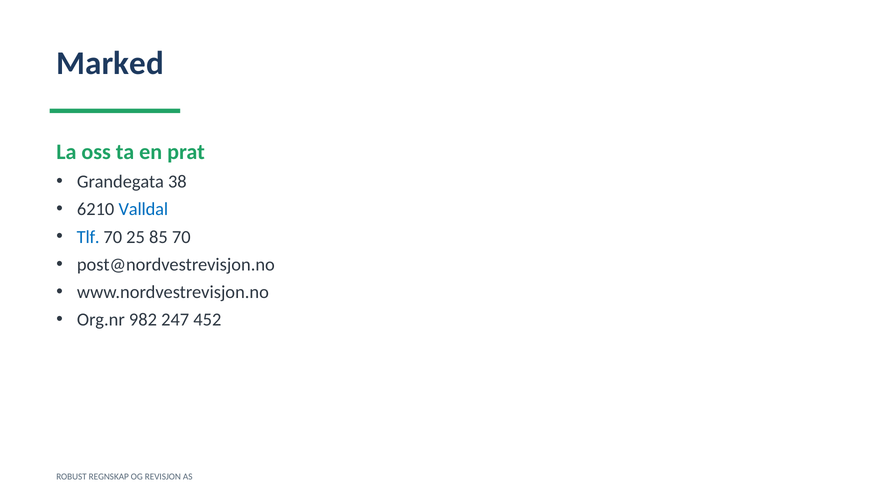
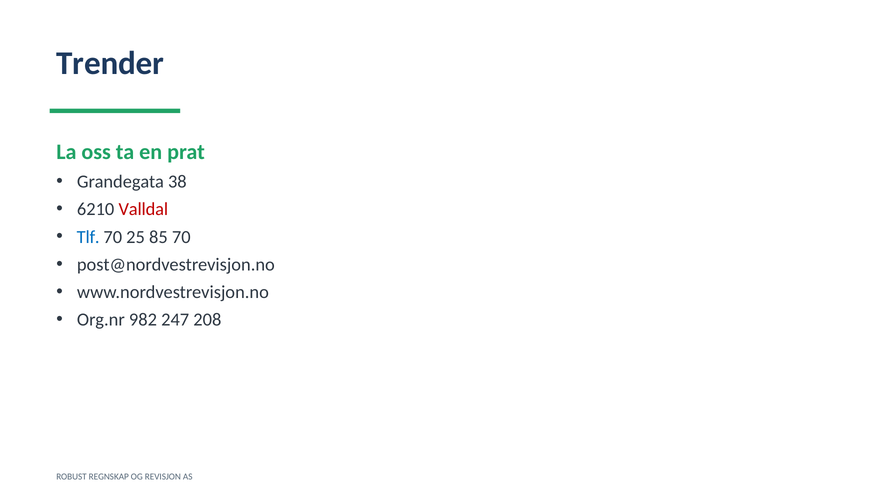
Marked: Marked -> Trender (110, 63)
Valldal colour: blue -> red (143, 209)
452: 452 -> 208 (207, 320)
